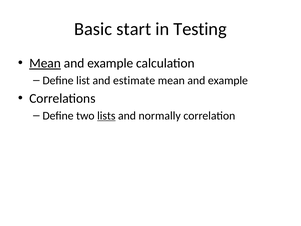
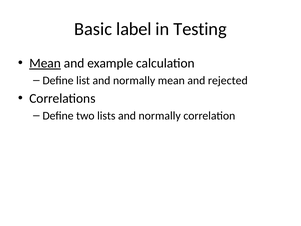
start: start -> label (134, 29)
list and estimate: estimate -> normally (134, 80)
example: example -> rejected (228, 80)
lists underline: present -> none (106, 116)
